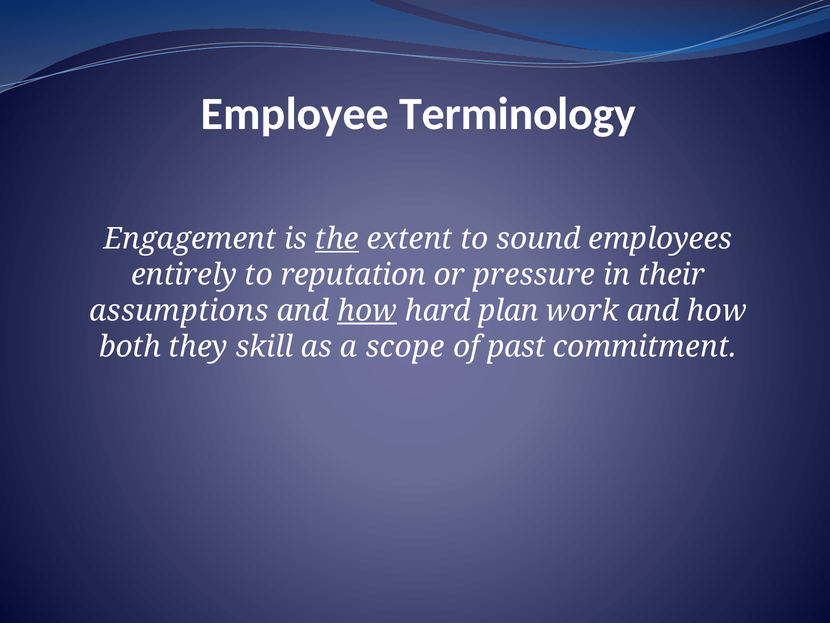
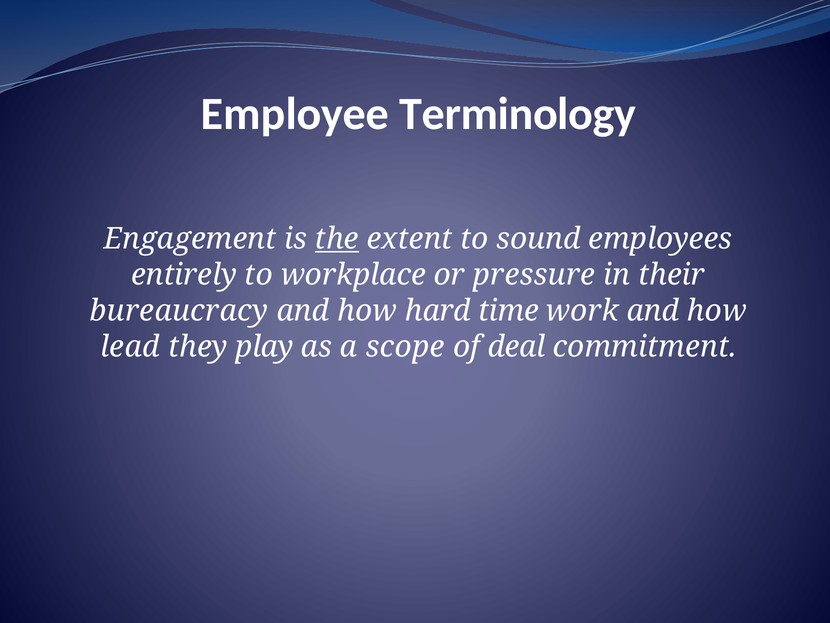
reputation: reputation -> workplace (353, 275)
assumptions: assumptions -> bureaucracy (179, 310)
how underline: present -> none (367, 310)
plan: plan -> time (508, 310)
both: both -> lead (130, 346)
skill: skill -> play (264, 346)
past: past -> deal (516, 346)
